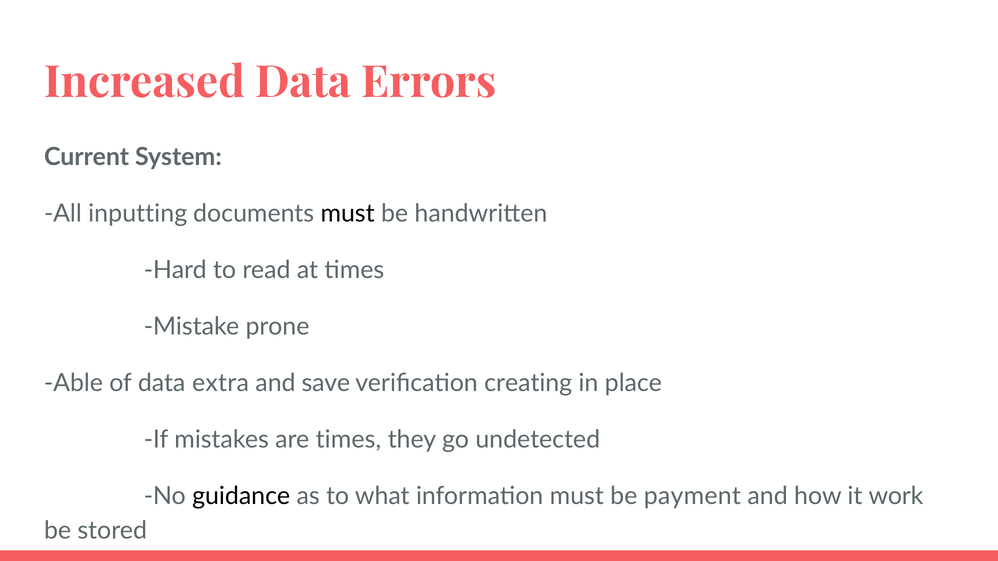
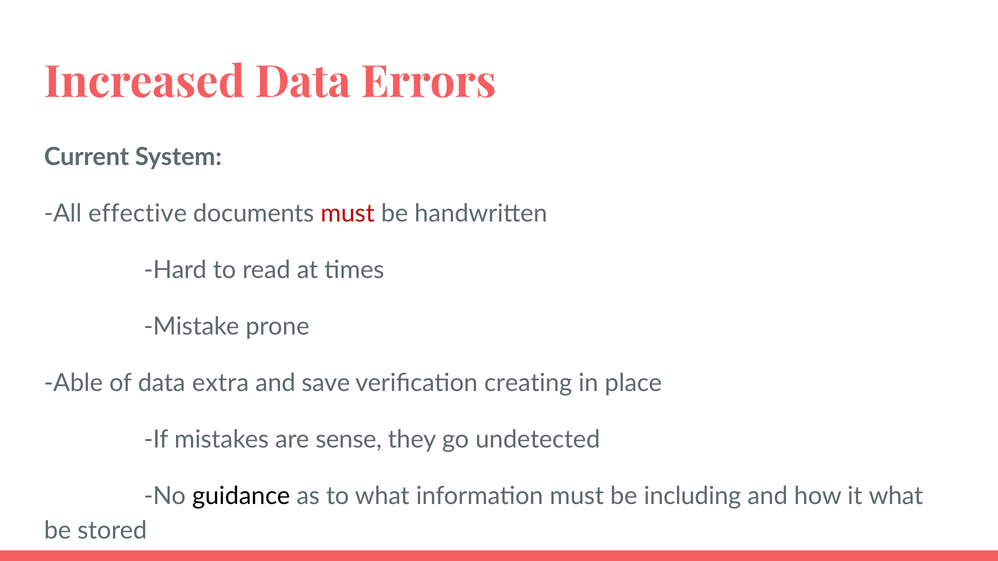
inputting: inputting -> effective (138, 214)
must colour: black -> red (348, 214)
are times: times -> sense (349, 440)
payment: payment -> including (692, 496)
it work: work -> what (896, 496)
